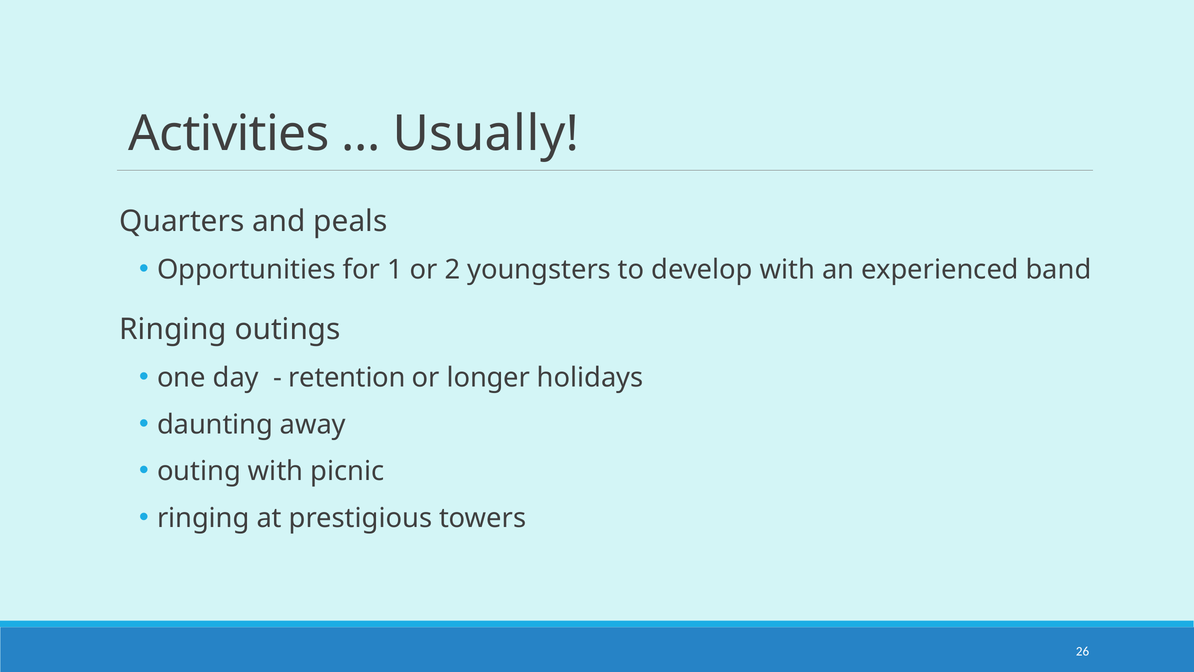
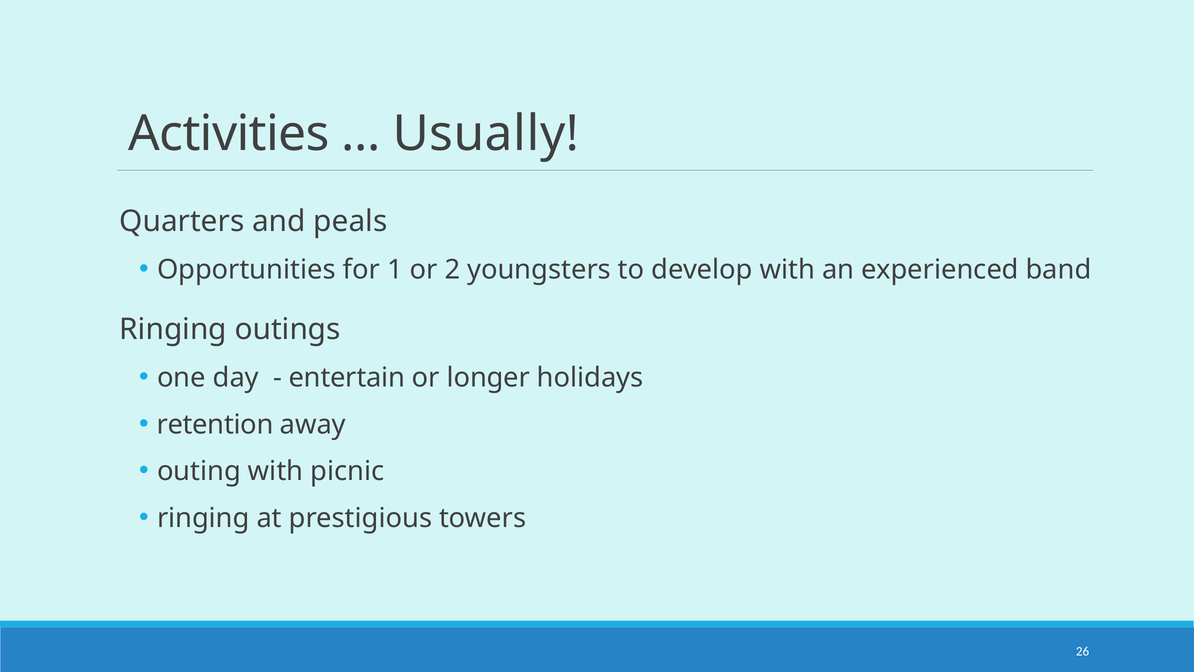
retention: retention -> entertain (347, 377)
daunting: daunting -> retention (215, 424)
